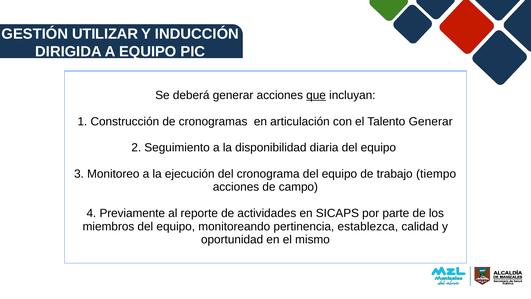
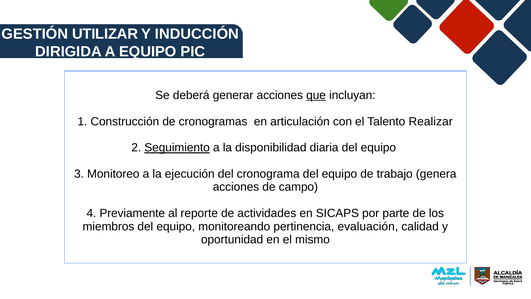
Talento Generar: Generar -> Realizar (431, 121)
Seguimiento underline: none -> present (177, 148)
tiempo: tiempo -> genera (436, 174)
establezca: establezca -> evaluación (368, 226)
